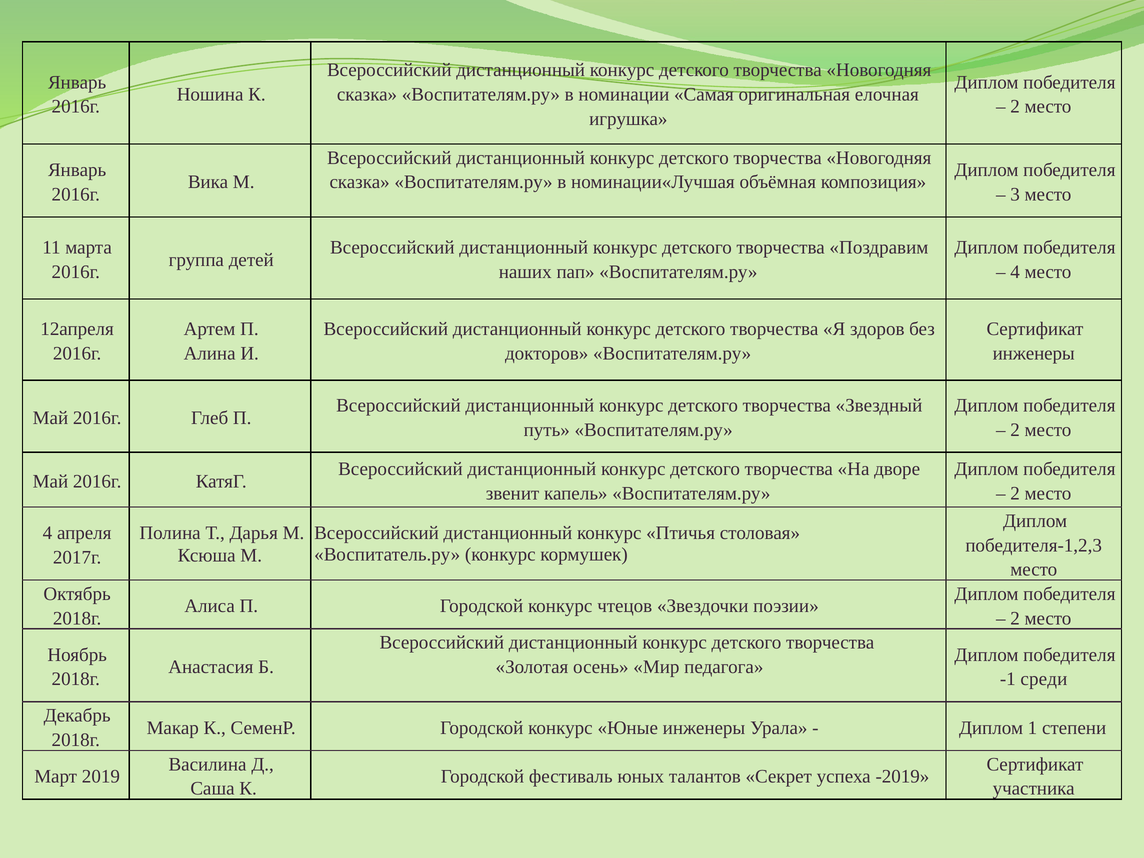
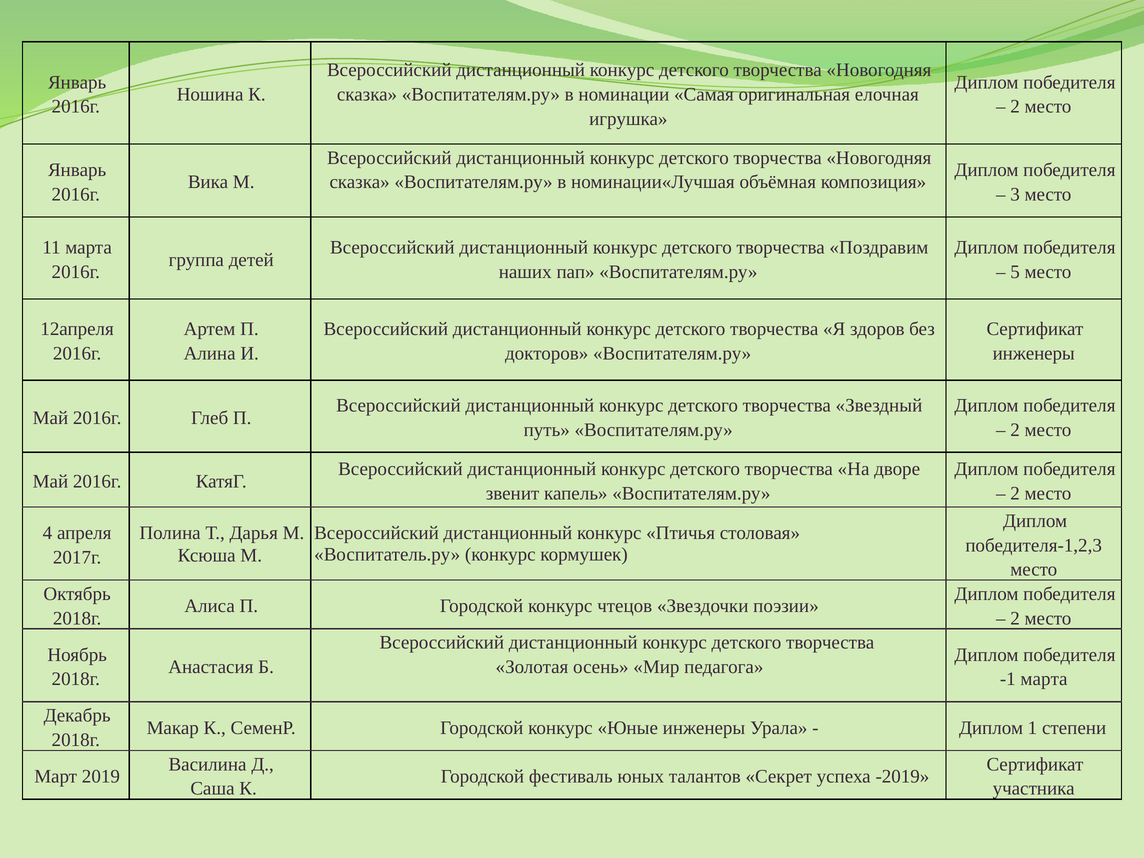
4: 4 -> 5 (1015, 272)
-1 среди: среди -> марта (1044, 679)
